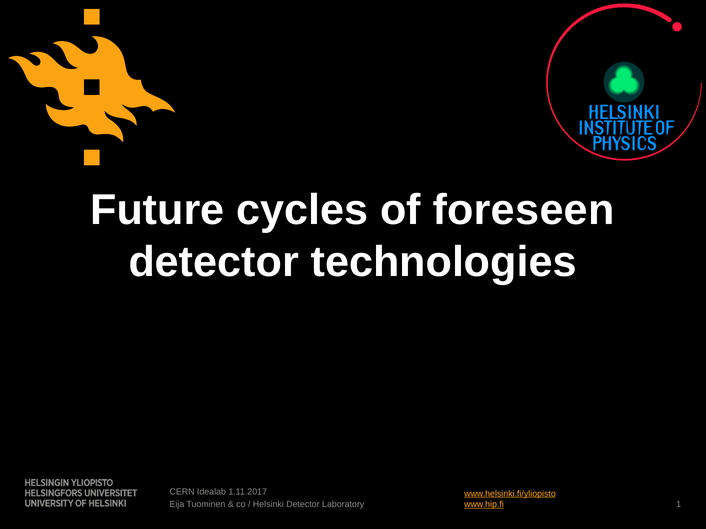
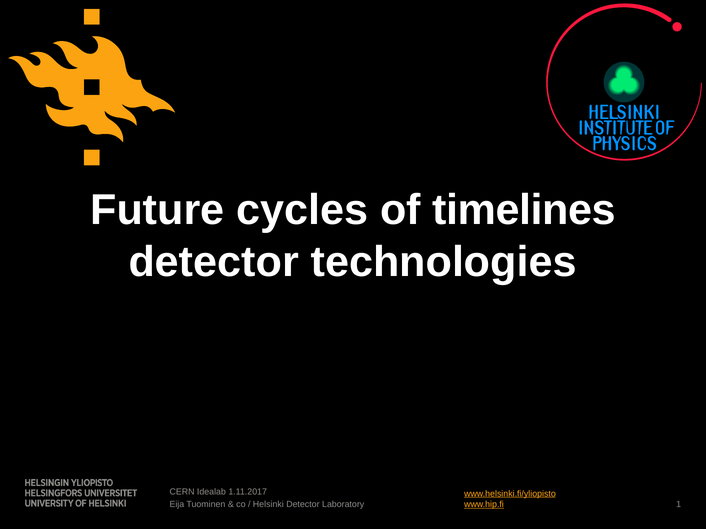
foreseen: foreseen -> timelines (524, 210)
